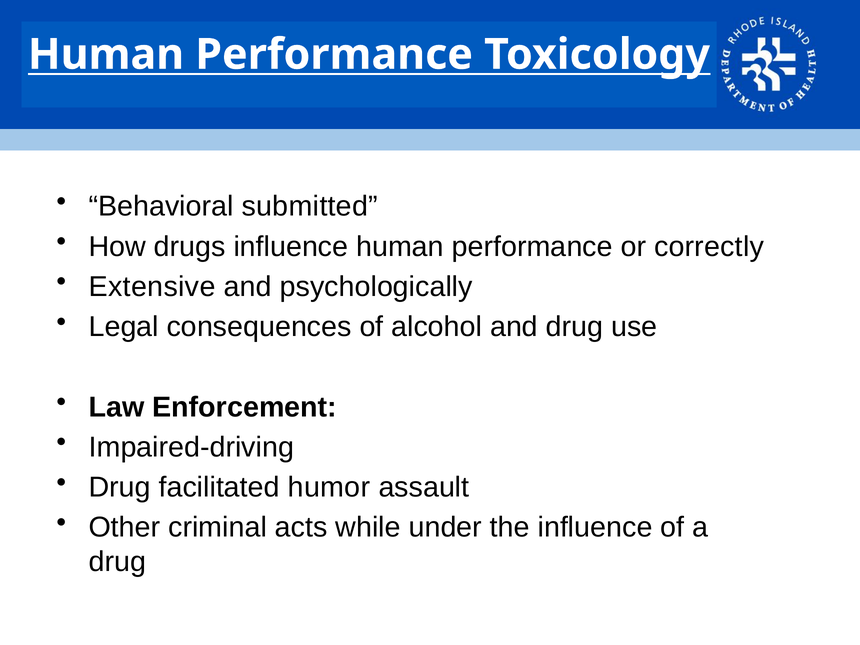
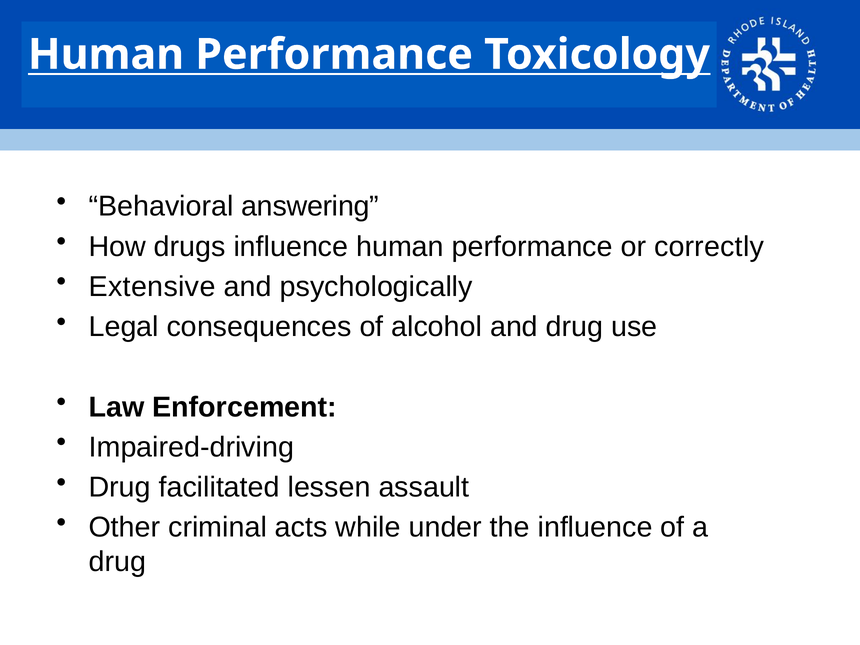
submitted: submitted -> answering (310, 206)
humor: humor -> lessen (329, 487)
